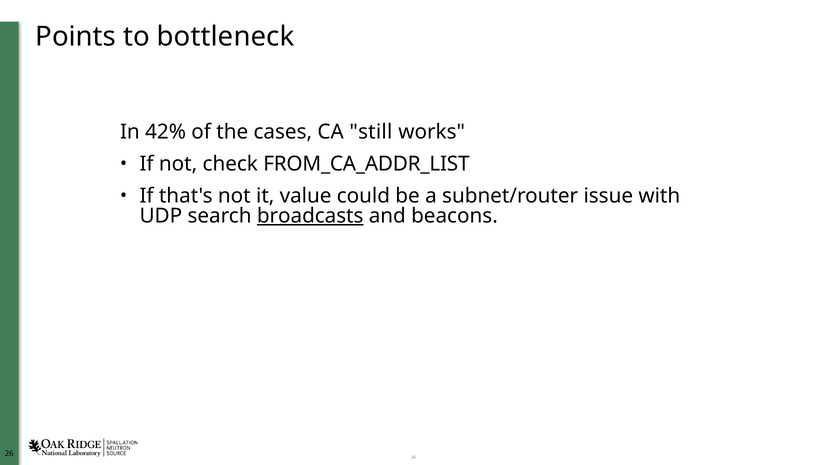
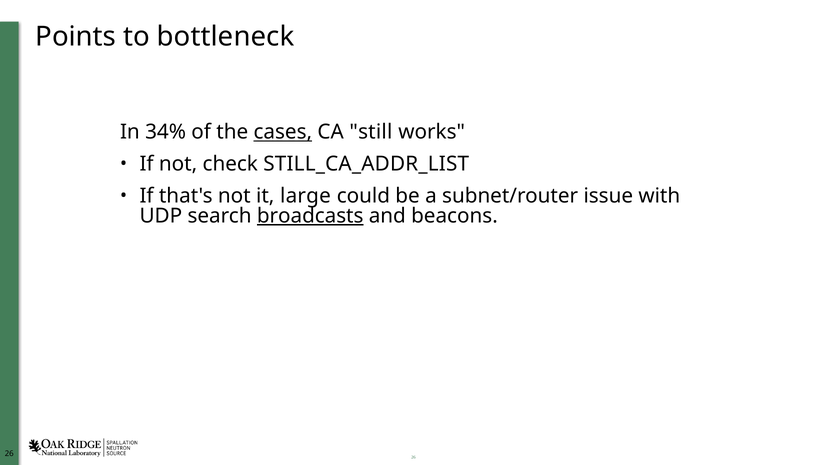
42%: 42% -> 34% (166, 132)
cases underline: none -> present (283, 132)
FROM_CA_ADDR_LIST: FROM_CA_ADDR_LIST -> STILL_CA_ADDR_LIST (366, 164)
value: value -> large (305, 196)
